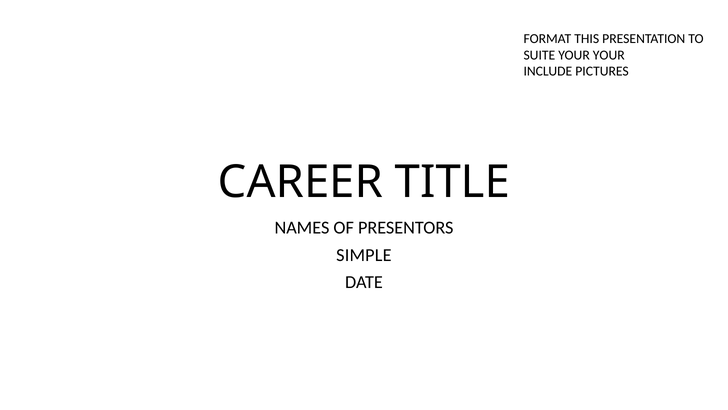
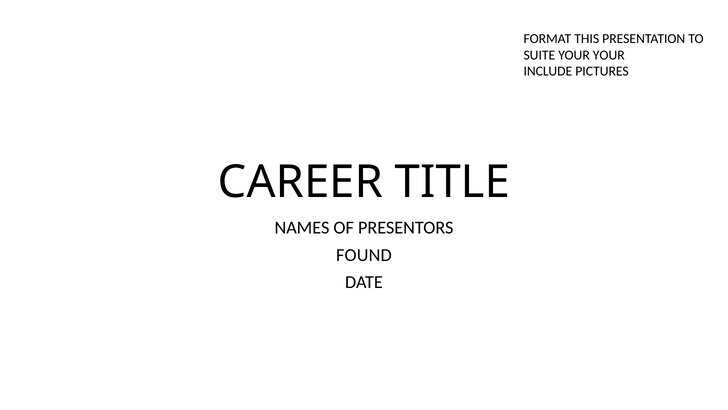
SIMPLE: SIMPLE -> FOUND (364, 255)
